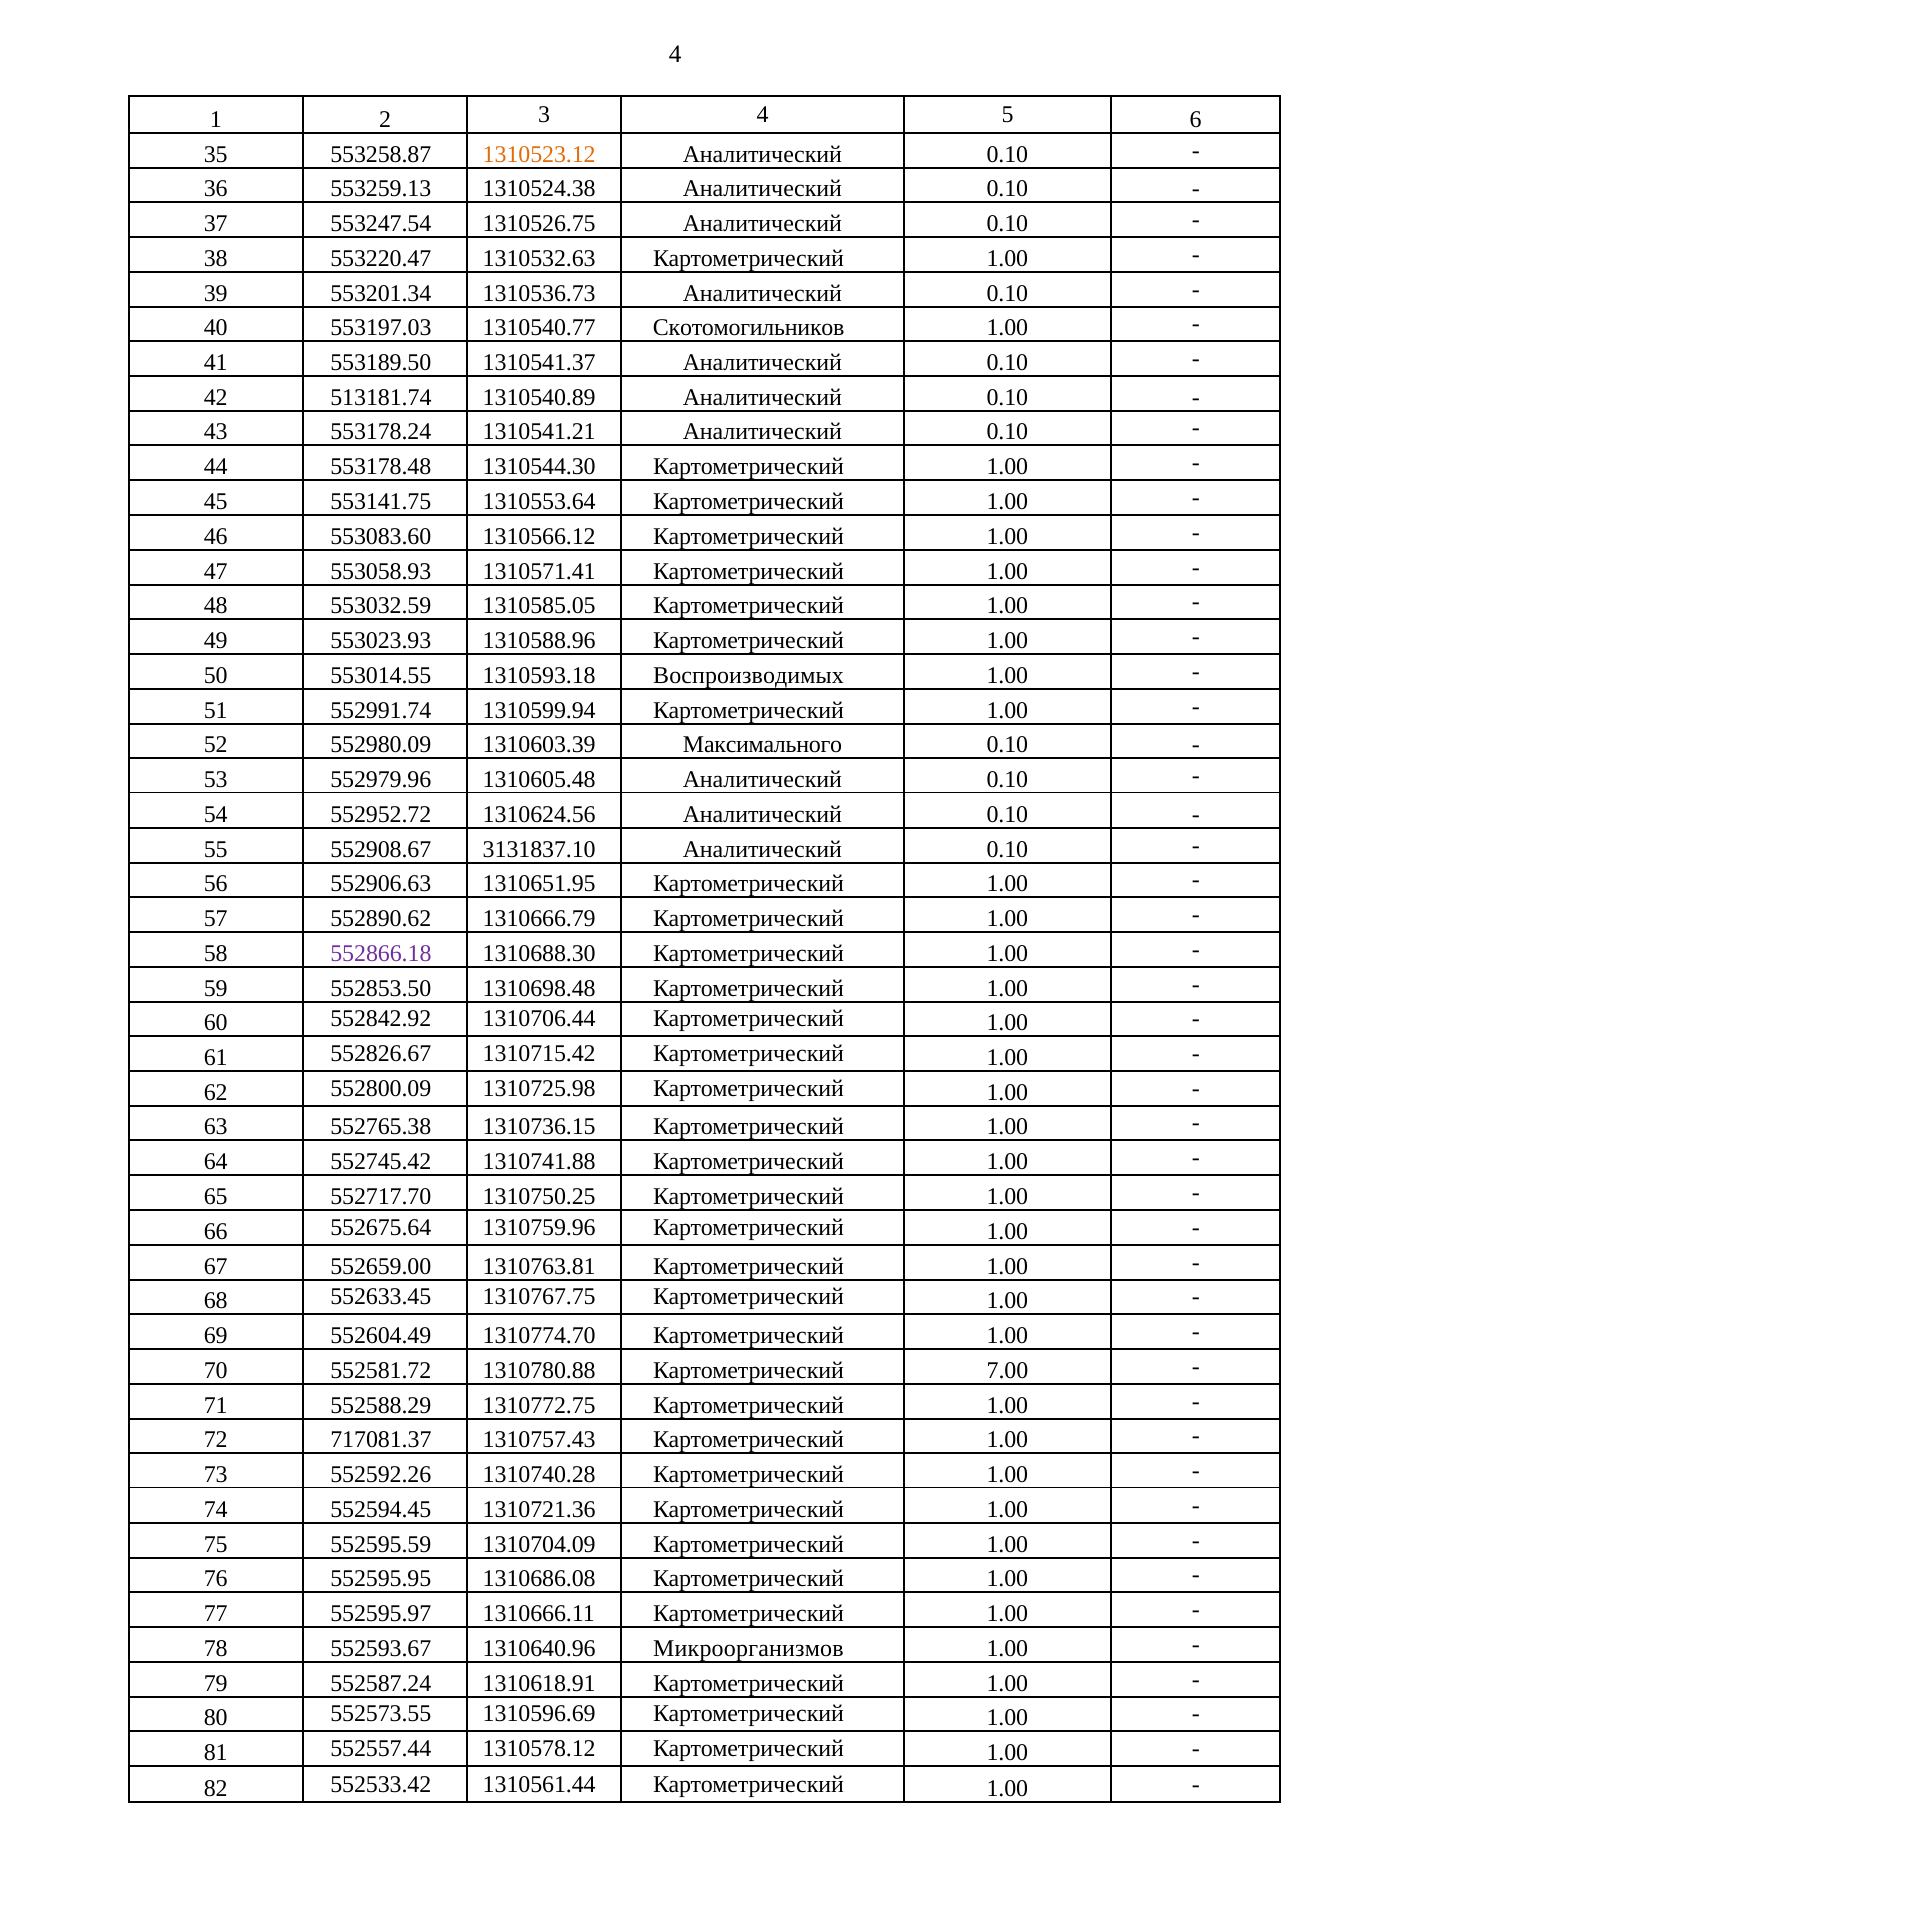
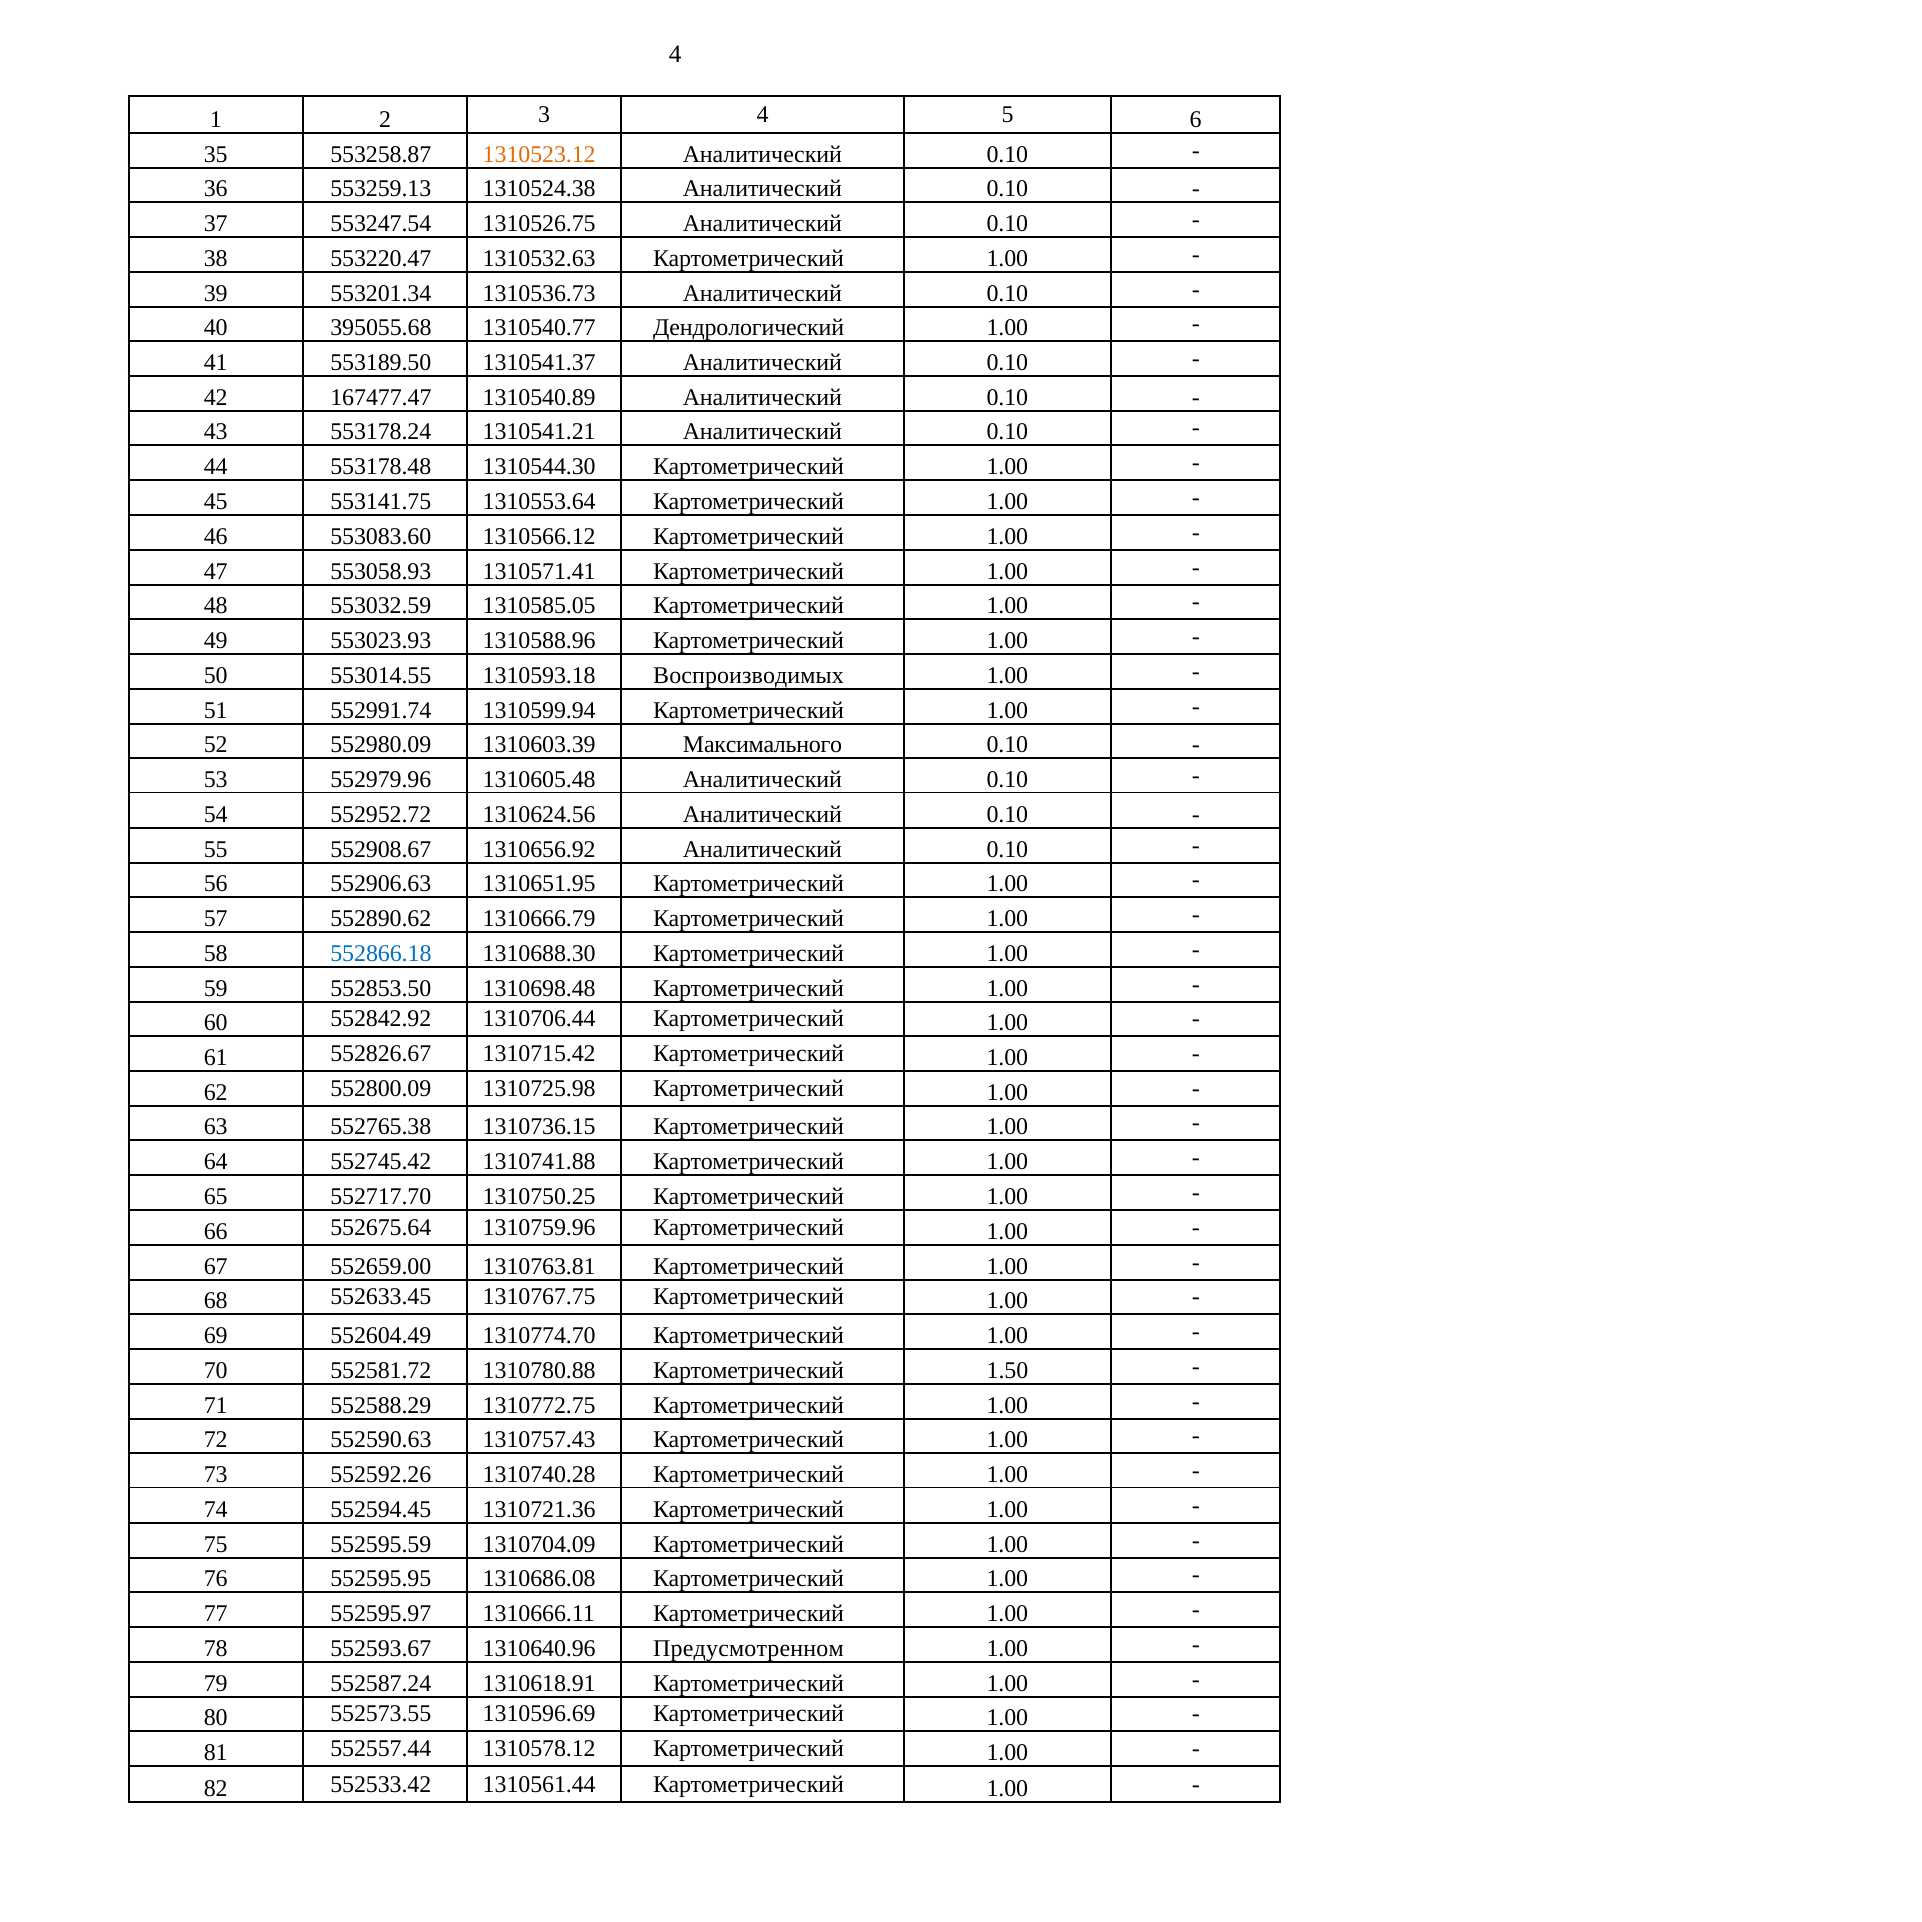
553197.03: 553197.03 -> 395055.68 (381, 328)
Скотомогильников: Скотомогильников -> Дендрологический (749, 328)
513181.74: 513181.74 -> 167477.47 (381, 397)
3131837.10: 3131837.10 -> 1310656.92 (539, 849)
552866.18 colour: purple -> blue (381, 953)
7.00: 7.00 -> 1.50 (1007, 1370)
717081.37: 717081.37 -> 552590.63 (381, 1440)
Микроорганизмов: Микроорганизмов -> Предусмотренном (748, 1648)
